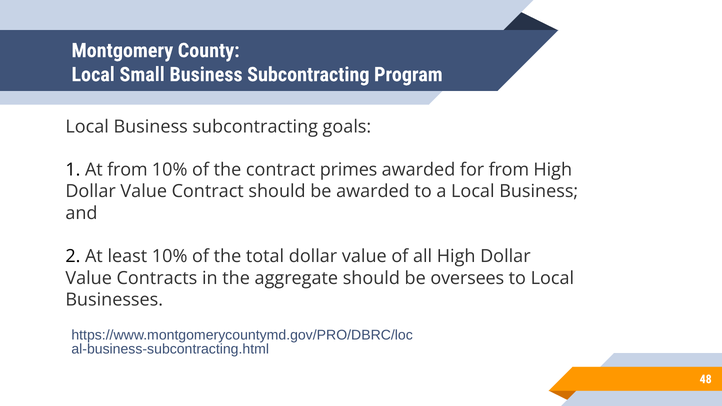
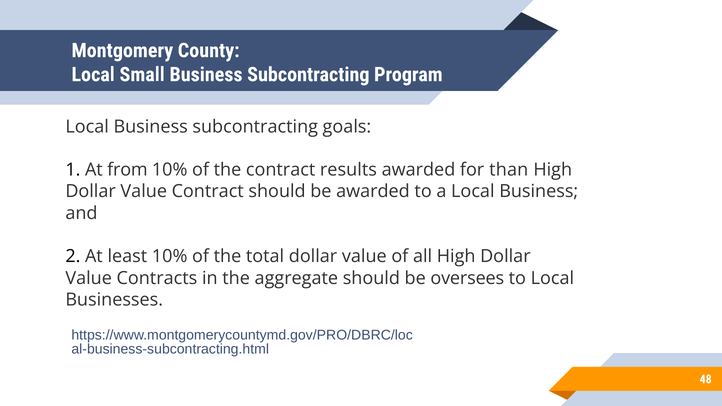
primes: primes -> results (348, 170)
for from: from -> than (509, 170)
